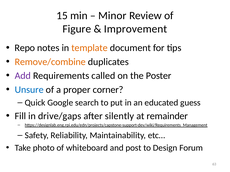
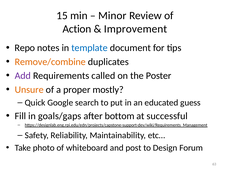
Figure: Figure -> Action (77, 29)
template colour: orange -> blue (90, 48)
Unsure colour: blue -> orange (29, 90)
corner: corner -> mostly (108, 90)
drive/gaps: drive/gaps -> goals/gaps (60, 116)
silently: silently -> bottom (120, 116)
remainder: remainder -> successful (167, 116)
